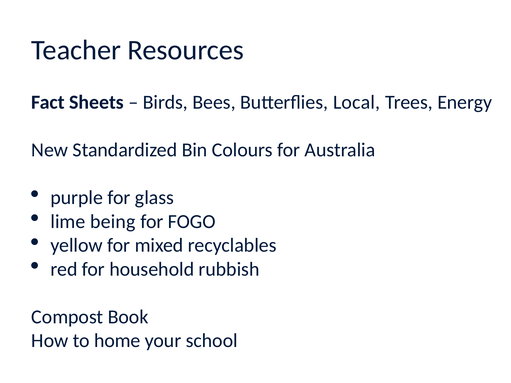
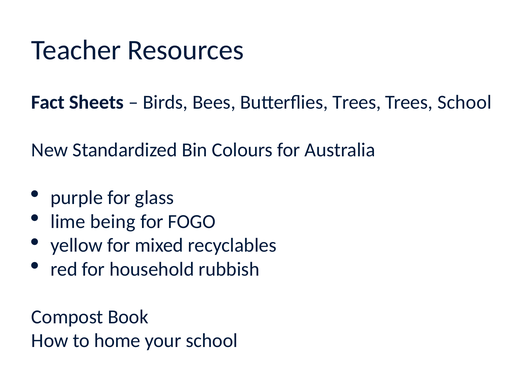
Butterflies Local: Local -> Trees (357, 102)
Trees Energy: Energy -> School (465, 102)
